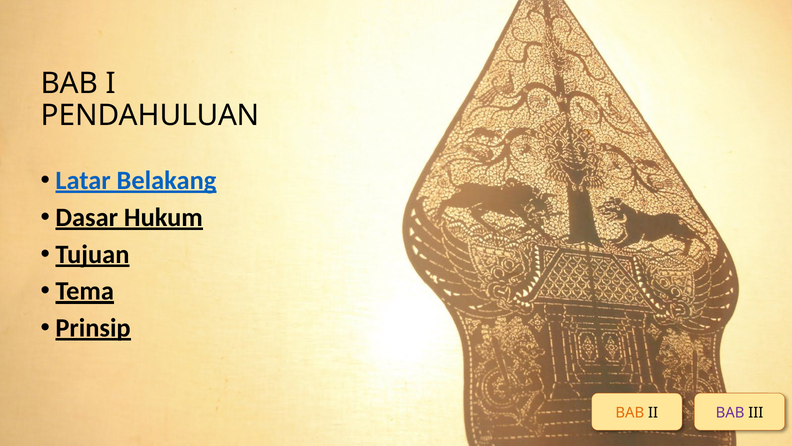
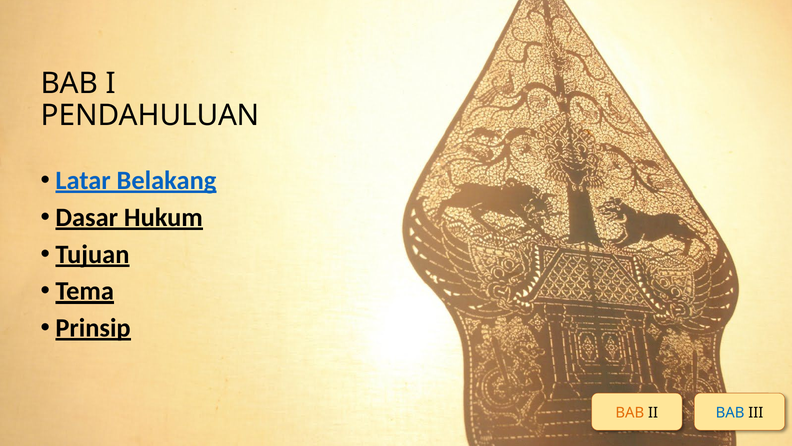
BAB colour: purple -> blue (730, 412)
